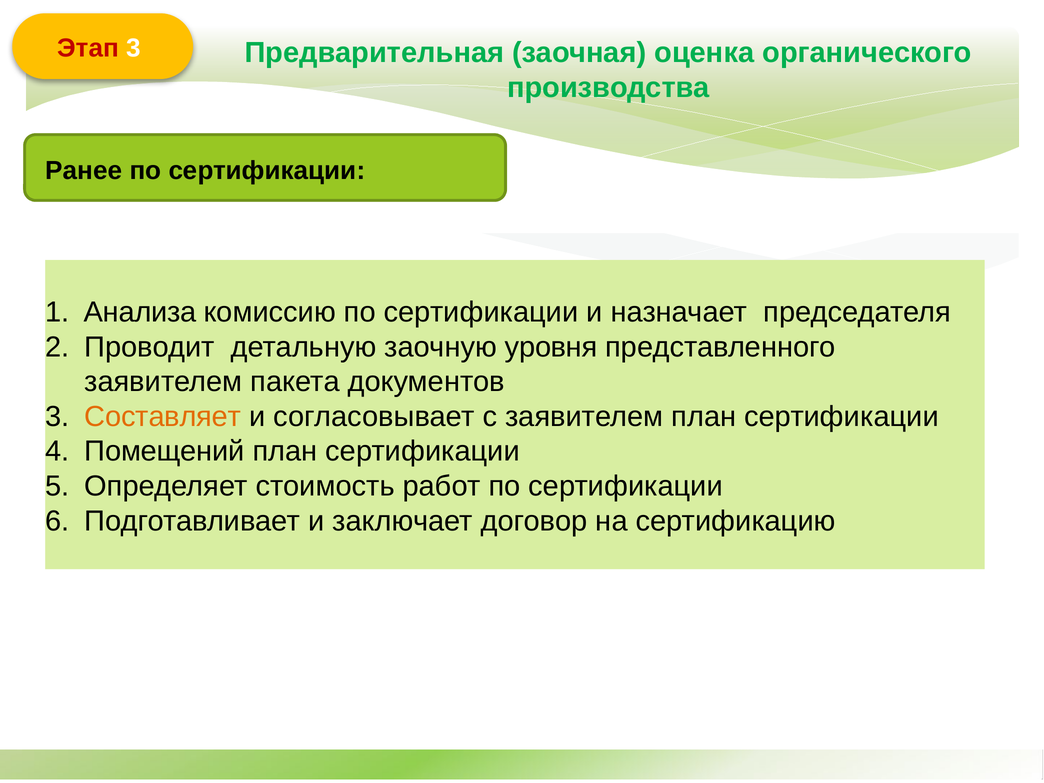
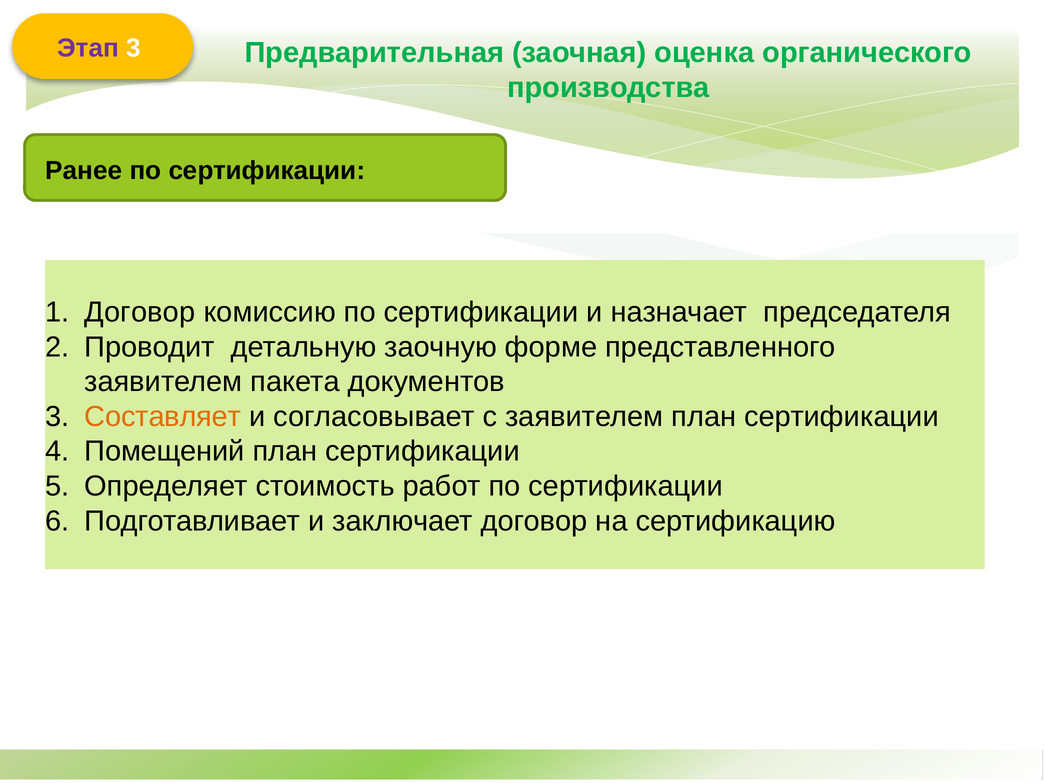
Этап colour: red -> purple (88, 48)
Анализа: Анализа -> Договор (140, 312)
уровня: уровня -> форме (551, 347)
